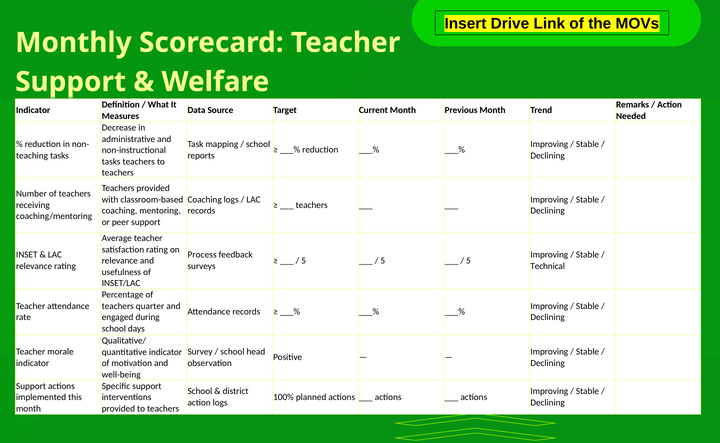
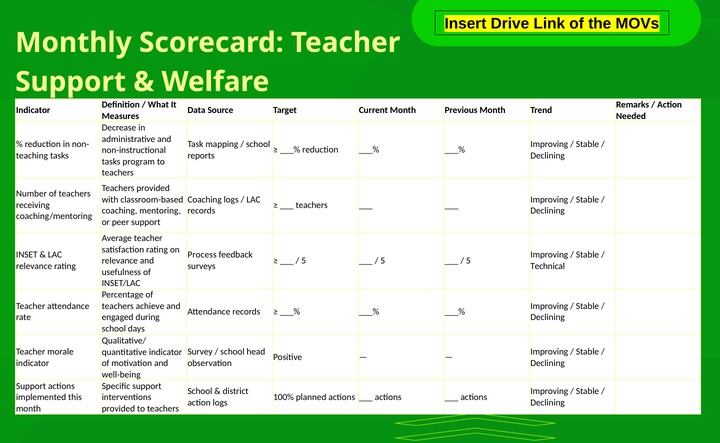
tasks teachers: teachers -> program (139, 162)
quarter: quarter -> achieve (150, 306)
